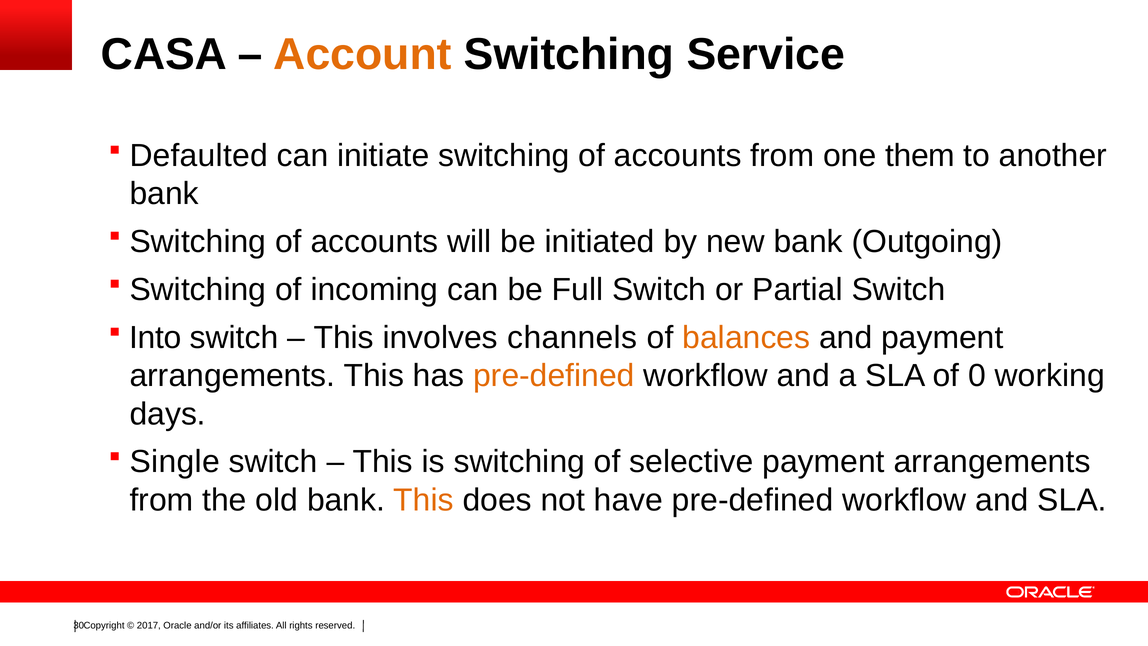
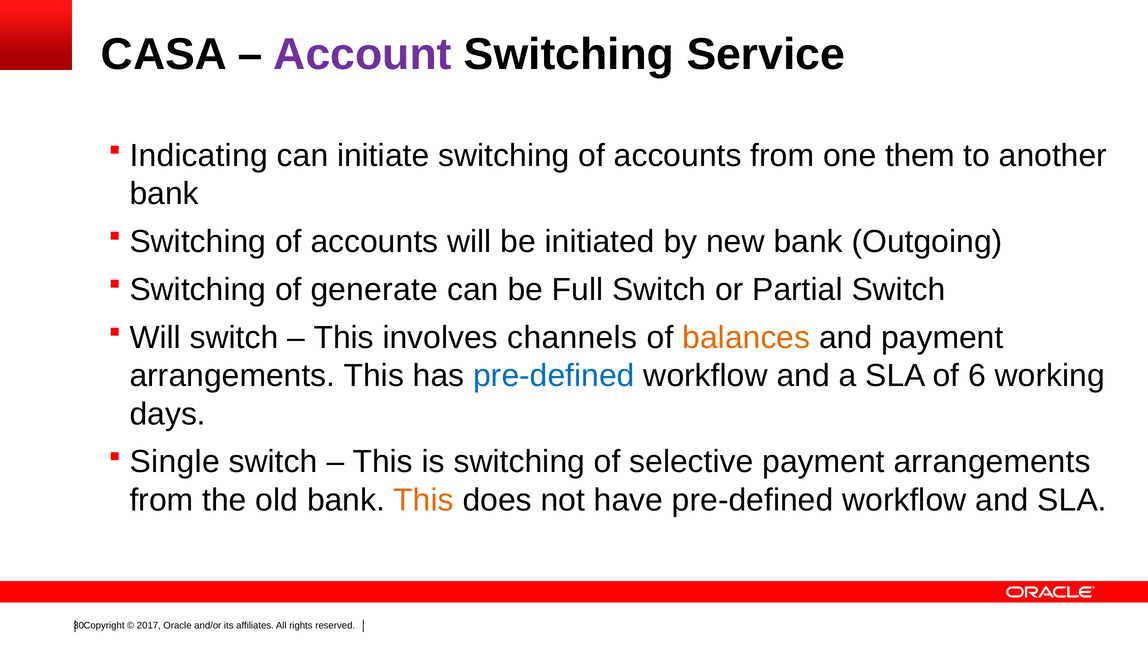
Account colour: orange -> purple (363, 55)
Defaulted: Defaulted -> Indicating (199, 155)
incoming: incoming -> generate (374, 289)
Into: Into -> Will (155, 337)
pre-defined colour: orange -> blue (554, 376)
0: 0 -> 6 (977, 376)
